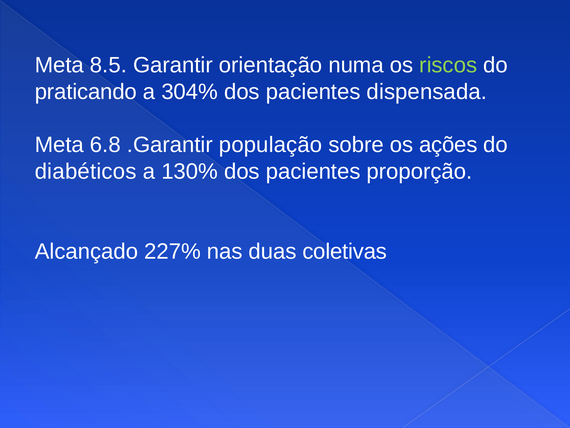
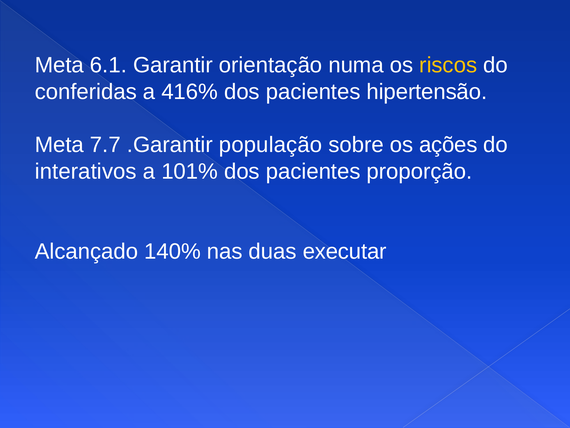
8.5: 8.5 -> 6.1 (108, 65)
riscos colour: light green -> yellow (448, 65)
praticando: praticando -> conferidas (86, 92)
304%: 304% -> 416% (190, 92)
dispensada: dispensada -> hipertensão (427, 92)
6.8: 6.8 -> 7.7 (105, 145)
diabéticos: diabéticos -> interativos (86, 171)
130%: 130% -> 101% (190, 171)
227%: 227% -> 140% (172, 251)
coletivas: coletivas -> executar (345, 251)
